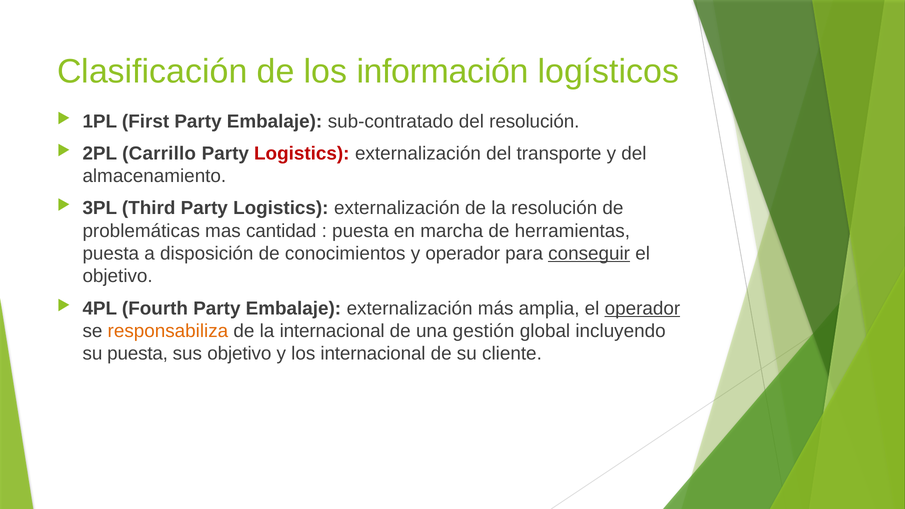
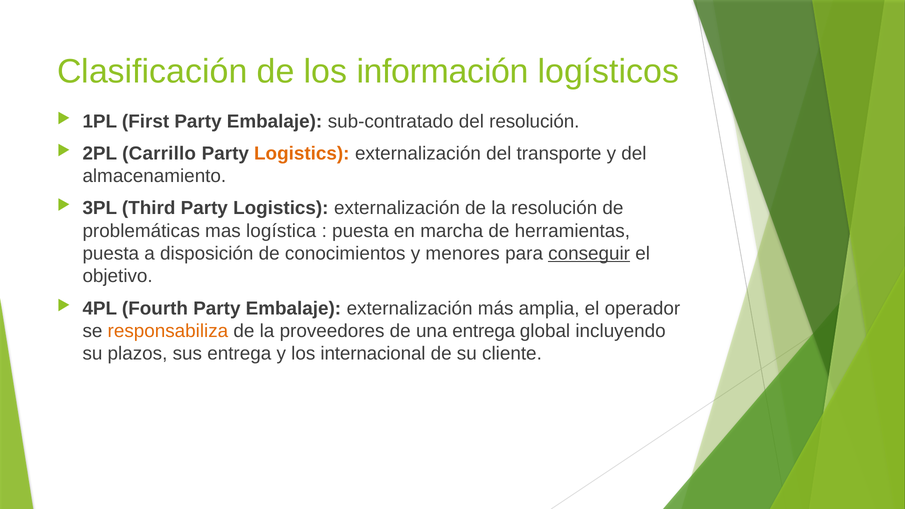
Logistics colour: red -> orange (302, 154)
cantidad: cantidad -> logística (281, 231)
y operador: operador -> menores (463, 254)
operador underline: present -> none (642, 308)
la internacional: internacional -> proveedores (332, 331)
una gestión: gestión -> entrega (484, 331)
su puesta: puesta -> plazos (138, 354)
sus objetivo: objetivo -> entrega (239, 354)
